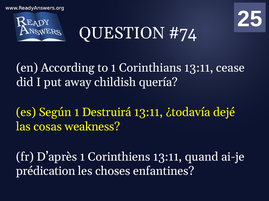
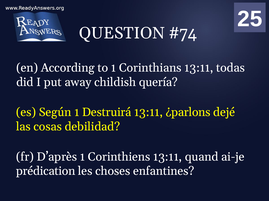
cease: cease -> todas (230, 68)
¿todavía: ¿todavía -> ¿parlons (188, 113)
weakness: weakness -> debilidad (92, 127)
